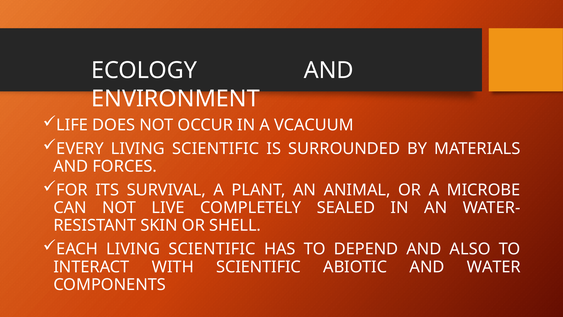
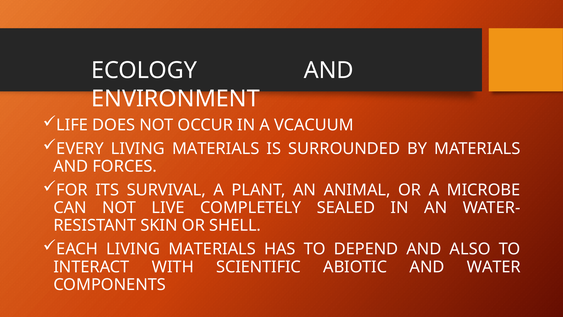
EVERY LIVING SCIENTIFIC: SCIENTIFIC -> MATERIALS (216, 149)
EACH LIVING SCIENTIFIC: SCIENTIFIC -> MATERIALS (212, 249)
